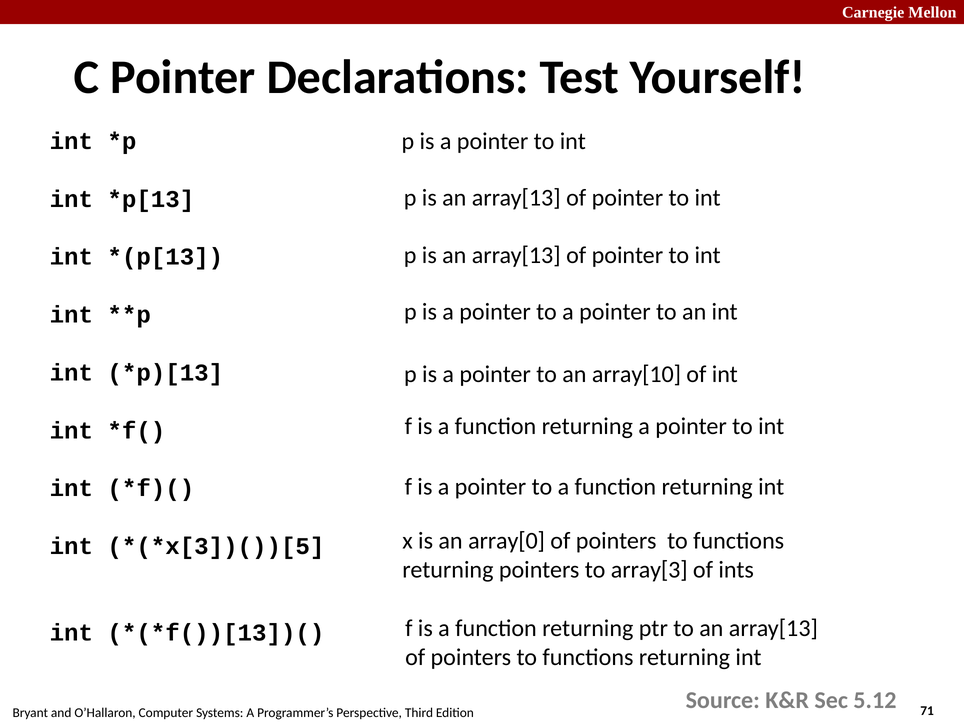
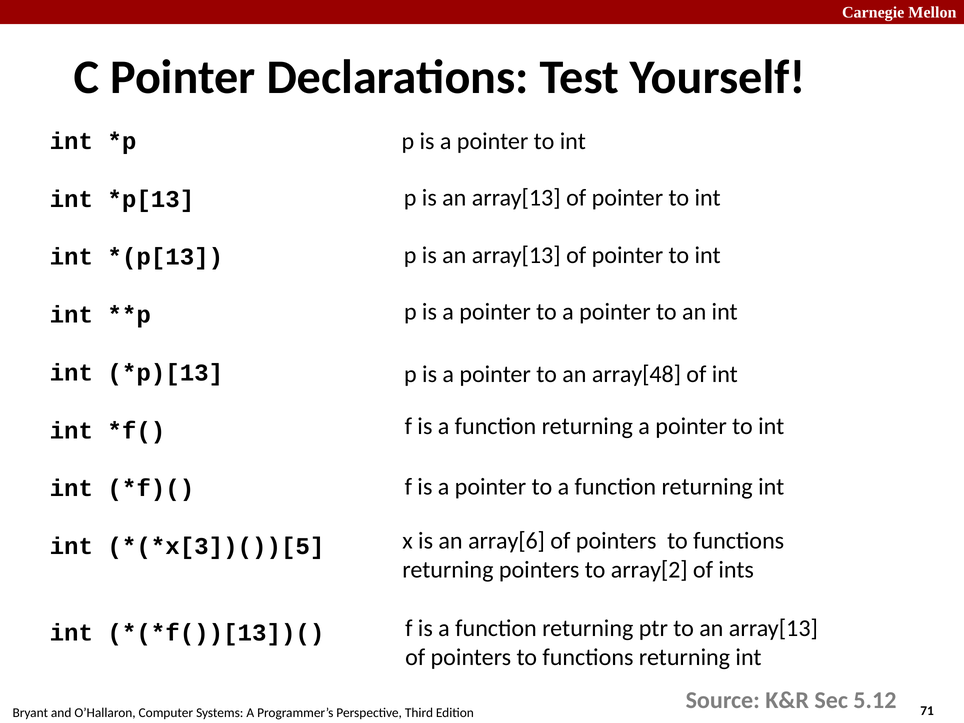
array[10: array[10 -> array[48 (636, 374)
array[0: array[0 -> array[6 (507, 541)
array[3: array[3 -> array[2 (649, 570)
